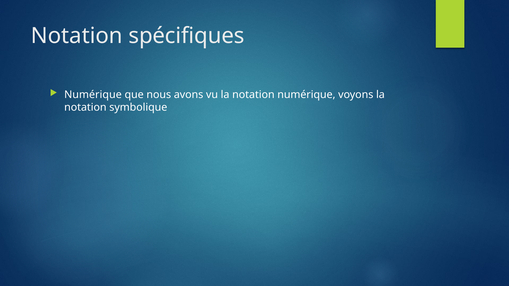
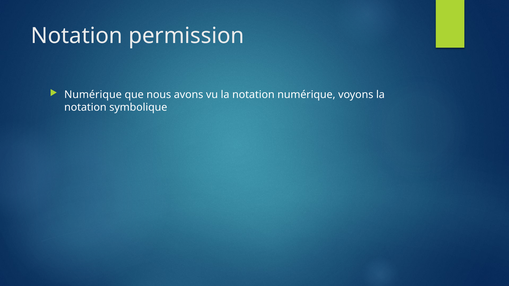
spécifiques: spécifiques -> permission (186, 36)
